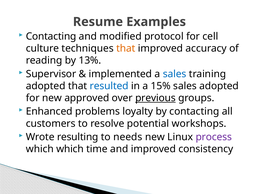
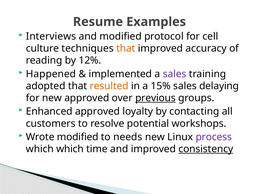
Contacting: Contacting -> Interviews (51, 36)
13%: 13% -> 12% (90, 60)
Supervisor: Supervisor -> Happened (51, 74)
sales colour: blue -> purple (175, 74)
resulted colour: blue -> orange (109, 86)
sales adopted: adopted -> delaying (219, 86)
Enhanced problems: problems -> approved (98, 112)
Wrote resulting: resulting -> modified (78, 137)
consistency underline: none -> present (206, 149)
